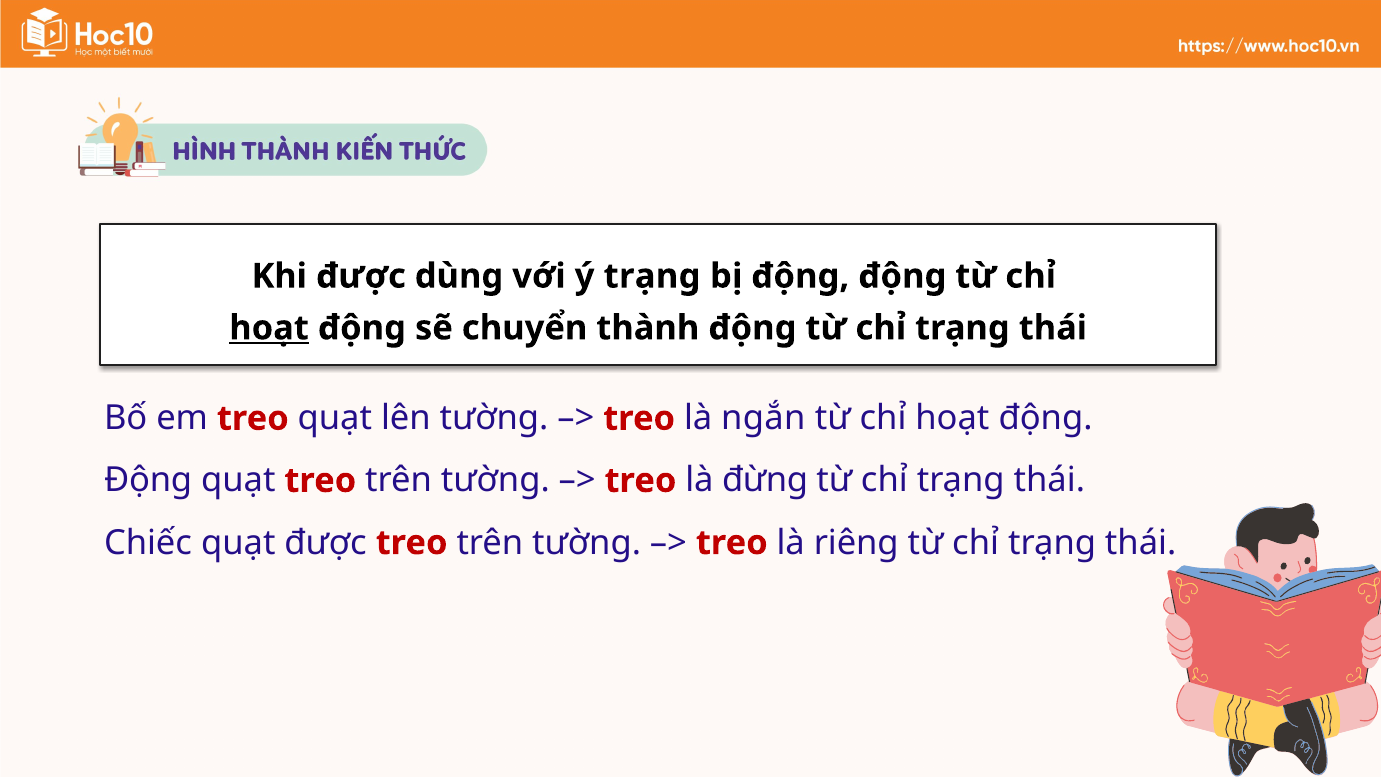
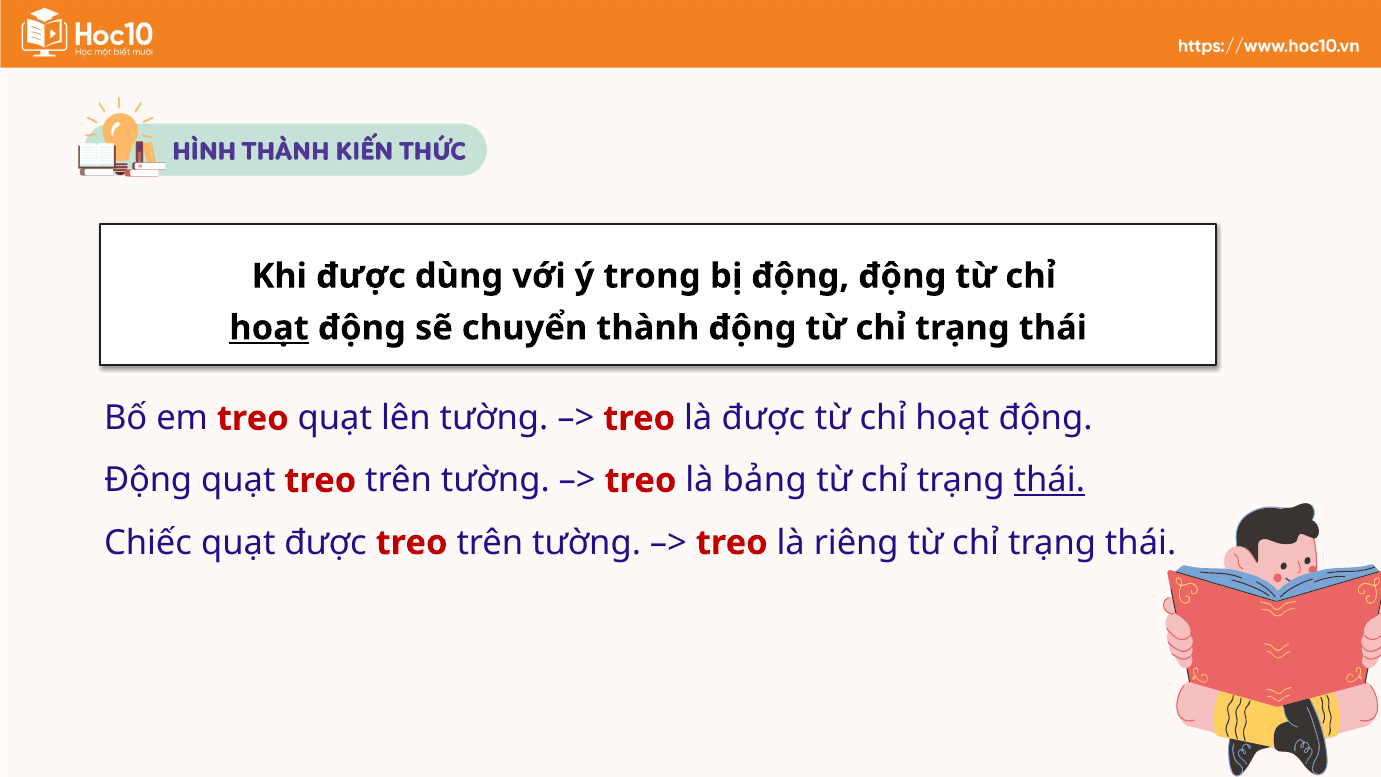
ý trạng: trạng -> trong (652, 276)
là ngắn: ngắn -> được (763, 418)
đừng: đừng -> bảng (765, 480)
thái underline: none -> present (1049, 480)
